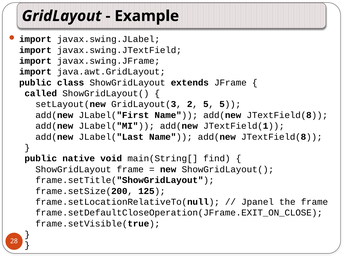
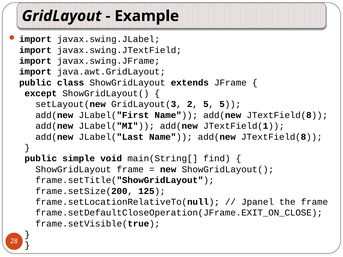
called: called -> except (41, 93)
native: native -> simple (79, 159)
